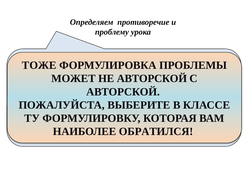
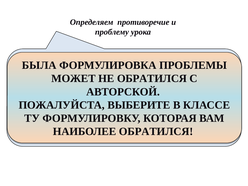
ТОЖЕ: ТОЖЕ -> БЫЛА (39, 65)
НЕ АВТОРСКОЙ: АВТОРСКОЙ -> ОБРАТИЛСЯ (152, 79)
